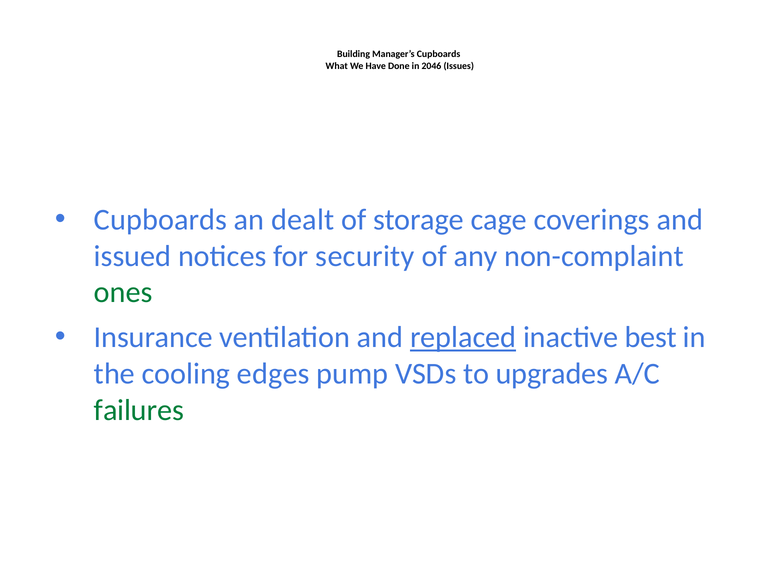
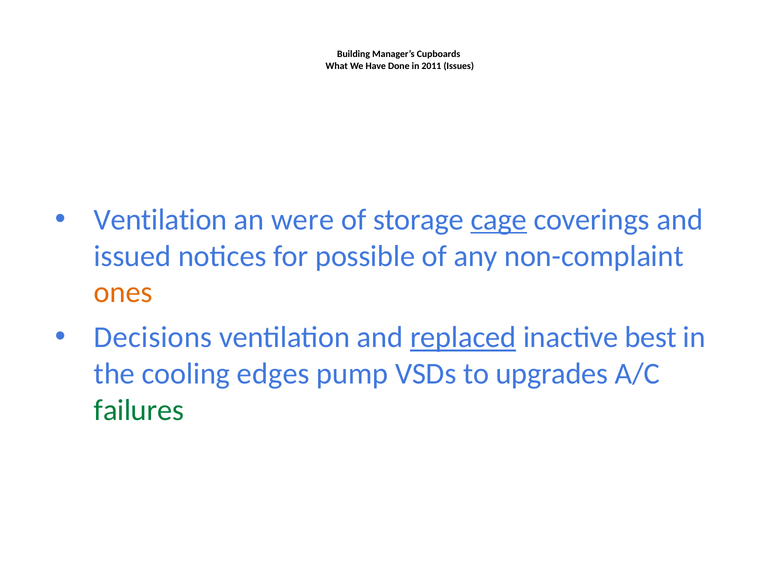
2046: 2046 -> 2011 (431, 66)
Cupboards: Cupboards -> Ventilation (161, 220)
dealt: dealt -> were (303, 220)
cage underline: none -> present (499, 220)
security: security -> possible (365, 256)
ones colour: green -> orange (123, 293)
Insurance: Insurance -> Decisions (153, 338)
